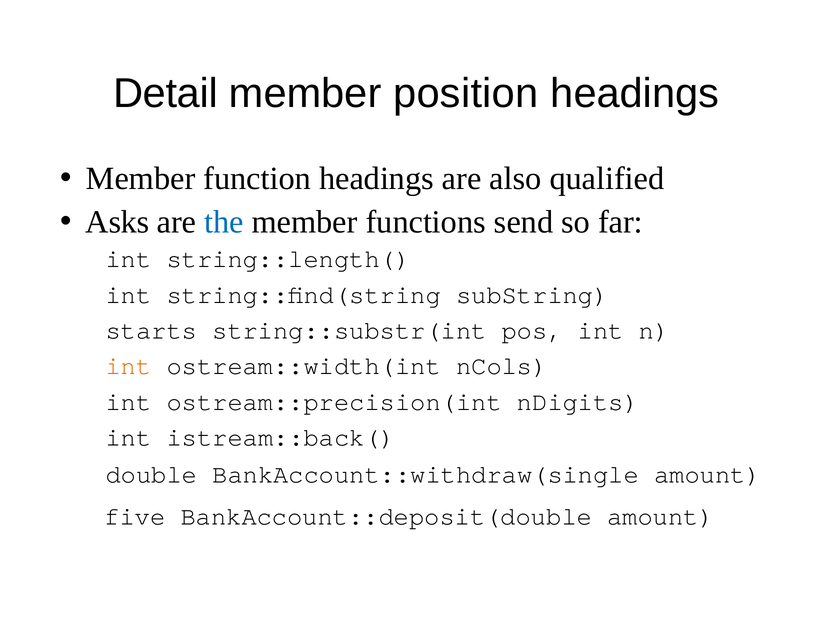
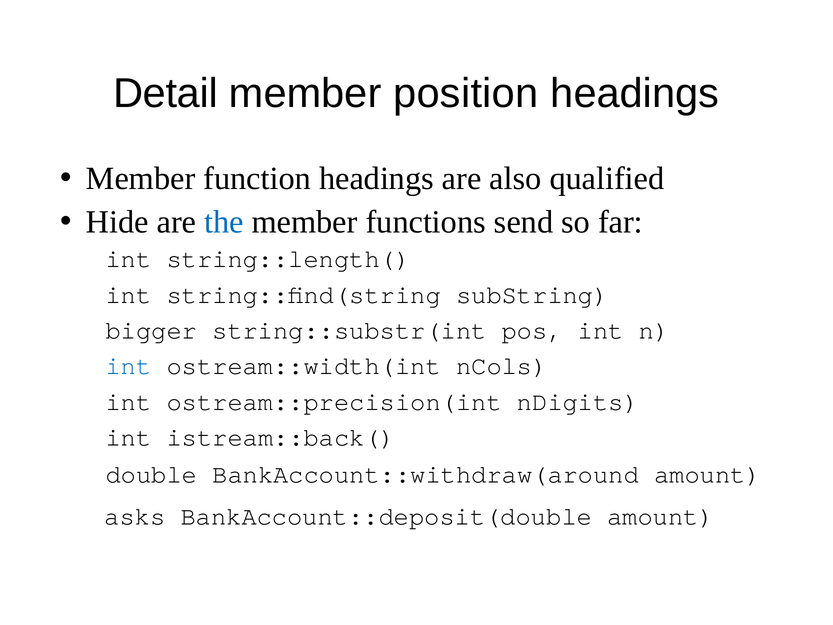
Asks: Asks -> Hide (117, 222)
starts: starts -> bigger (151, 330)
int colour: orange -> blue (129, 366)
BankAccount::withdraw(single: BankAccount::withdraw(single -> BankAccount::withdraw(around (426, 474)
five: five -> asks (135, 516)
